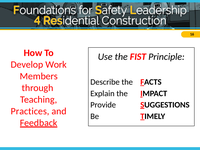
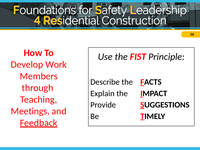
Practices: Practices -> Meetings (30, 111)
